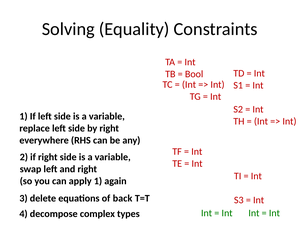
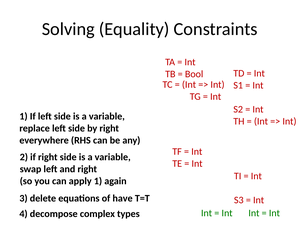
back: back -> have (123, 198)
